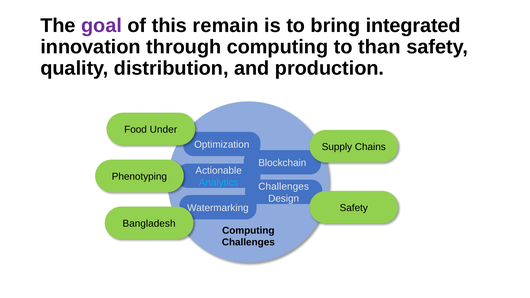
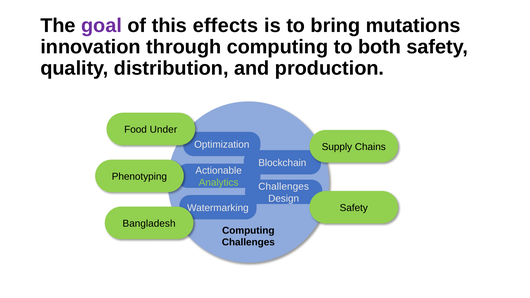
remain: remain -> effects (226, 25)
integrated: integrated -> mutations (413, 25)
than: than -> both (380, 47)
Analytics colour: light blue -> light green (219, 182)
